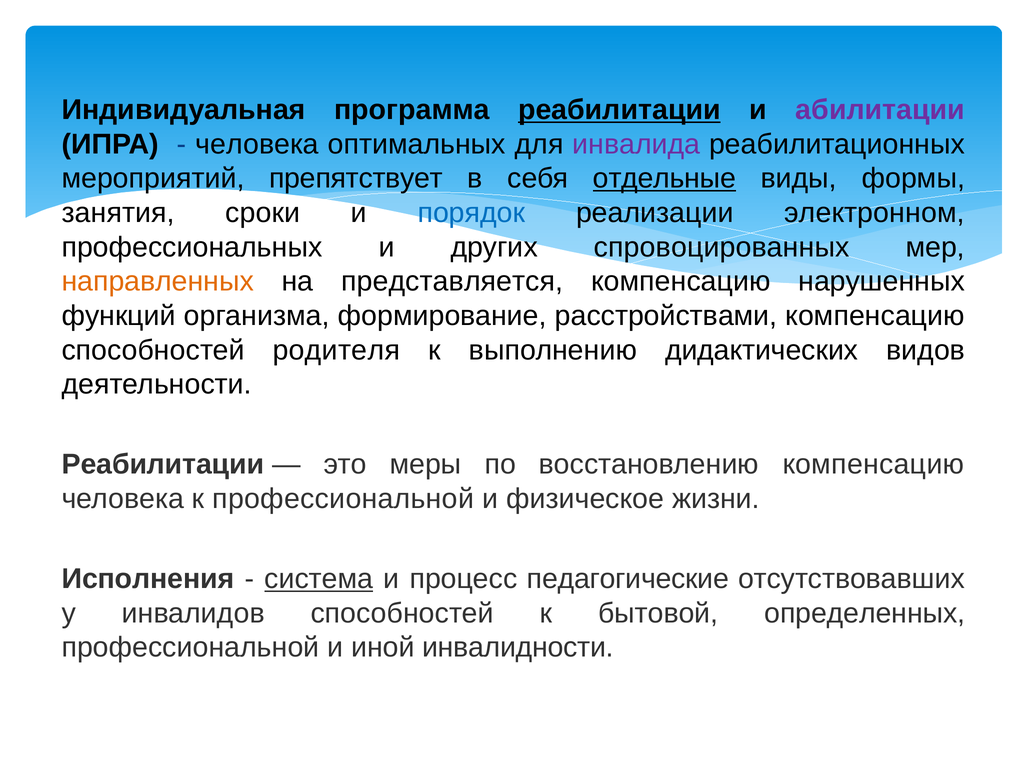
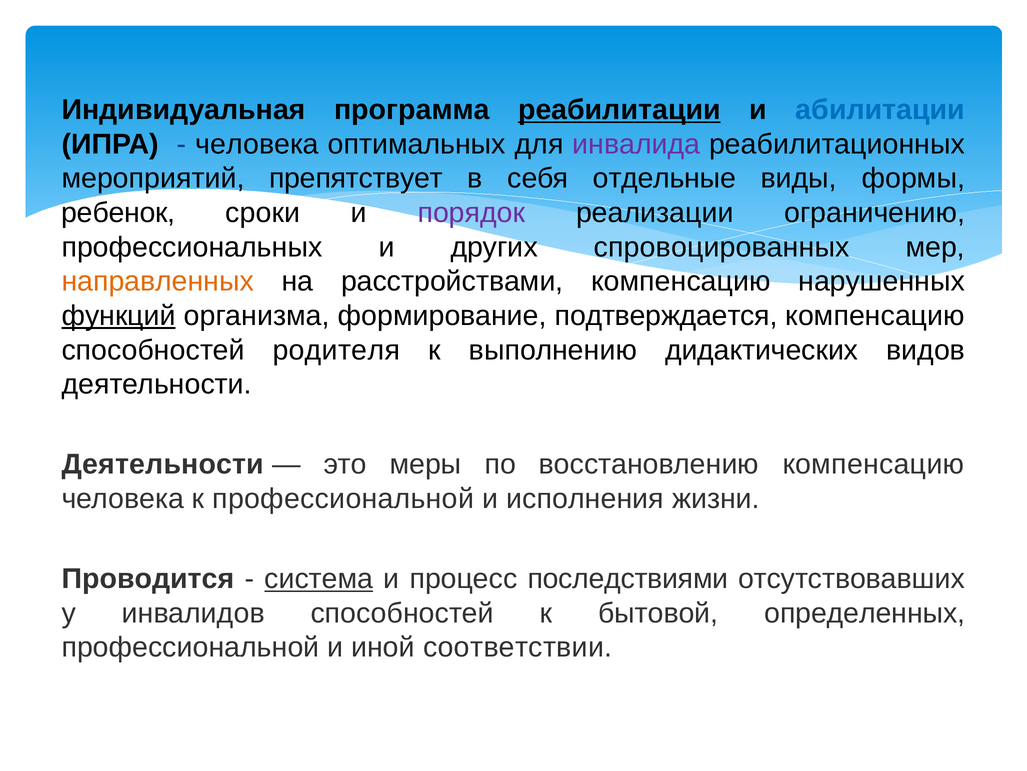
абилитации colour: purple -> blue (880, 110)
отдельные underline: present -> none (665, 178)
занятия: занятия -> ребенок (118, 213)
порядок colour: blue -> purple (471, 213)
электронном: электронном -> ограничению (875, 213)
представляется: представляется -> расстройствами (452, 281)
функций underline: none -> present (119, 315)
расстройствами: расстройствами -> подтверждается (666, 315)
Реабилитации: Реабилитации -> Деятельности (163, 464)
физическое: физическое -> исполнения (585, 498)
Исполнения: Исполнения -> Проводится (148, 578)
педагогические: педагогические -> последствиями (628, 578)
инвалидности: инвалидности -> соответствии (518, 647)
